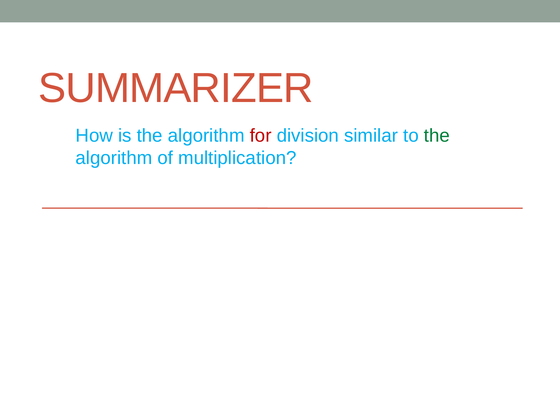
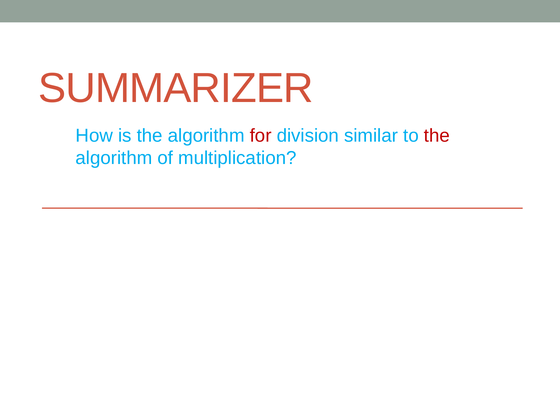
the colour: green -> red (437, 136)
